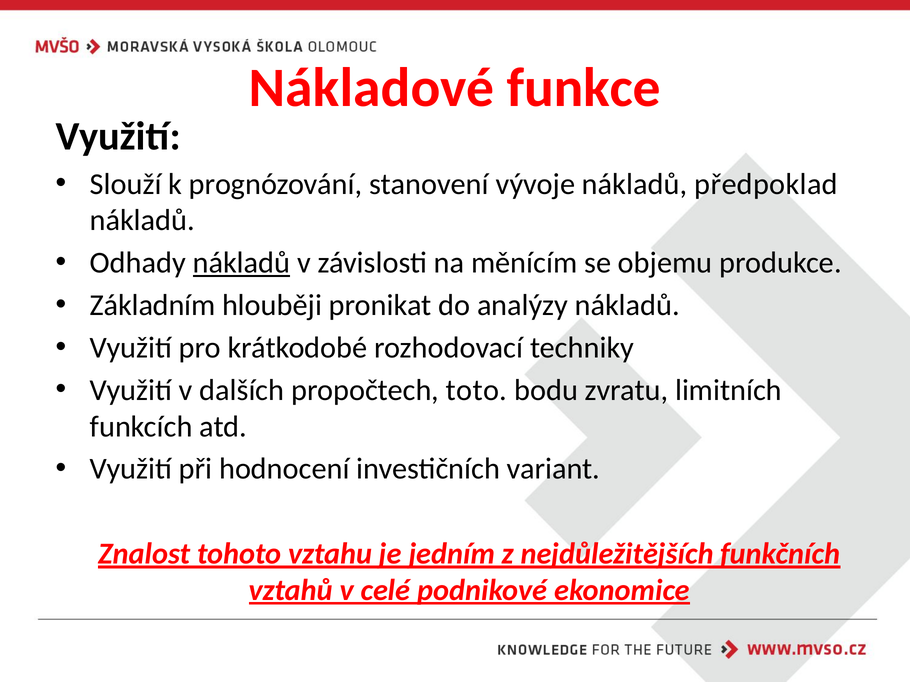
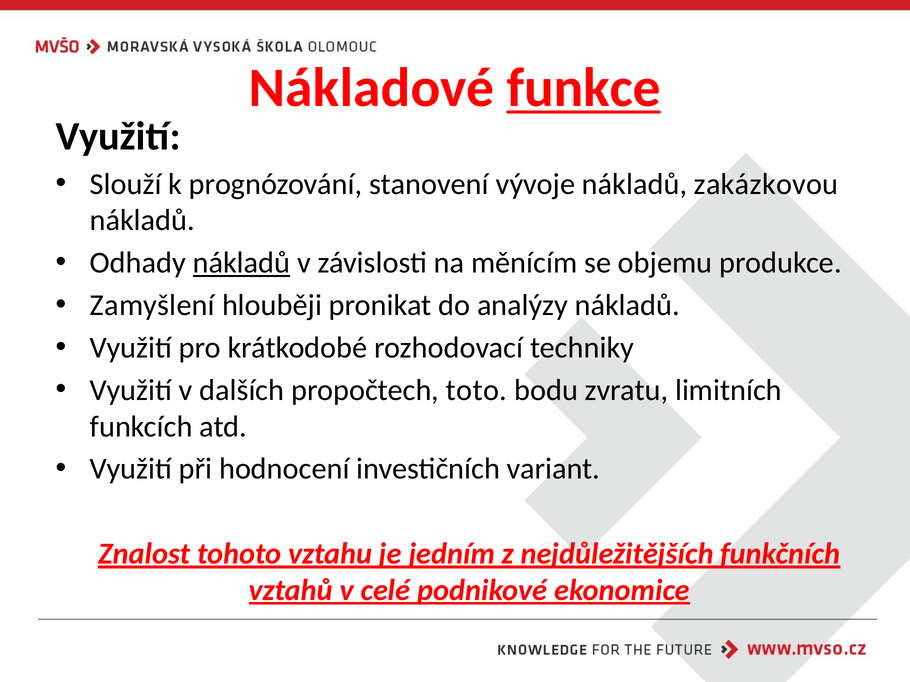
funkce underline: none -> present (584, 88)
předpoklad: předpoklad -> zakázkovou (766, 184)
Základním: Základním -> Zamyšlení (152, 306)
